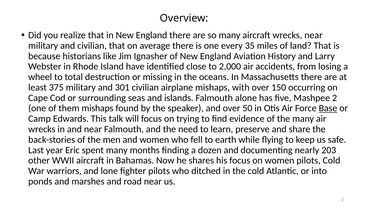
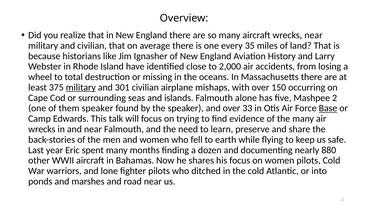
military underline: none -> present (81, 88)
them mishaps: mishaps -> speaker (97, 108)
50: 50 -> 33 (247, 108)
203: 203 -> 880 (329, 150)
